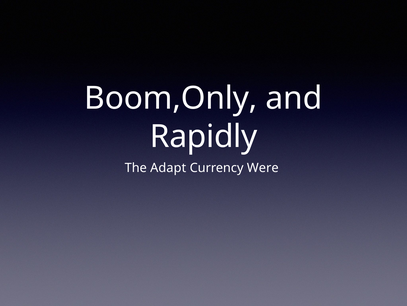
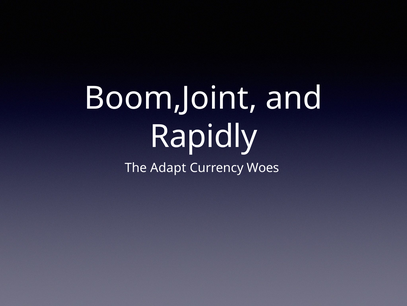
Boom,Only: Boom,Only -> Boom,Joint (171, 98)
Were: Were -> Woes (263, 168)
